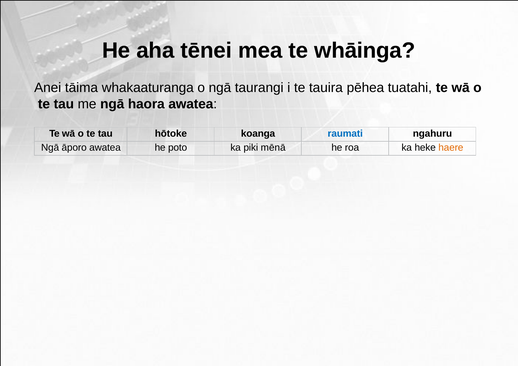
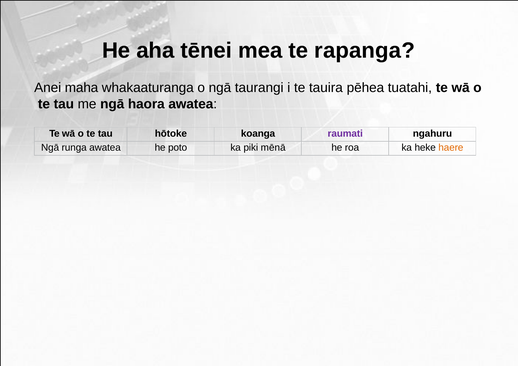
whāinga: whāinga -> rapanga (365, 51)
tāima: tāima -> maha (82, 88)
raumati colour: blue -> purple (345, 134)
āporo: āporo -> runga (74, 148)
